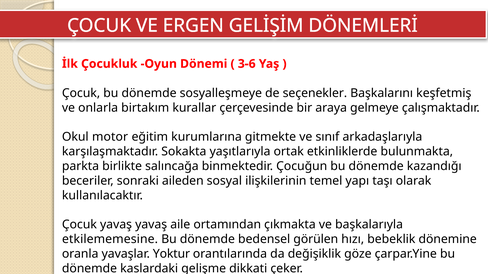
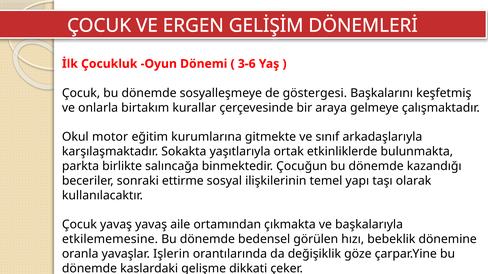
seçenekler: seçenekler -> göstergesi (315, 93)
aileden: aileden -> ettirme (183, 181)
Yoktur: Yoktur -> Işlerin (171, 254)
